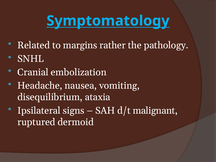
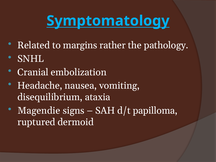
Ipsilateral: Ipsilateral -> Magendie (39, 111)
malignant: malignant -> papilloma (155, 111)
